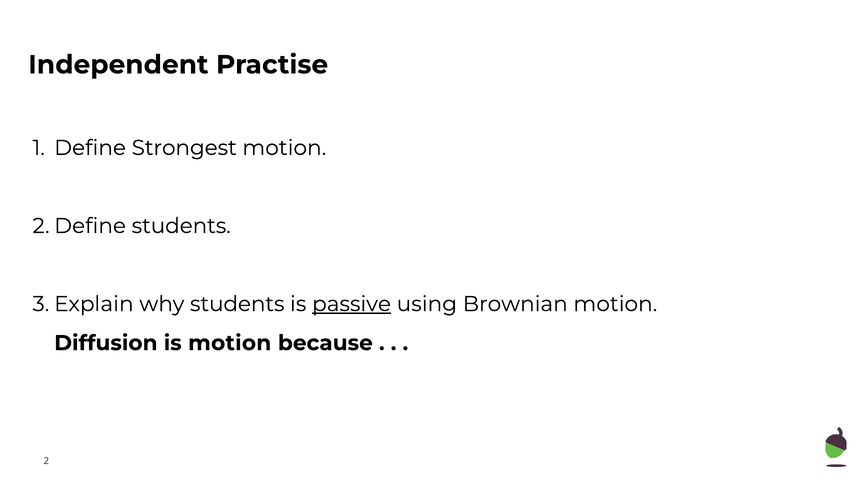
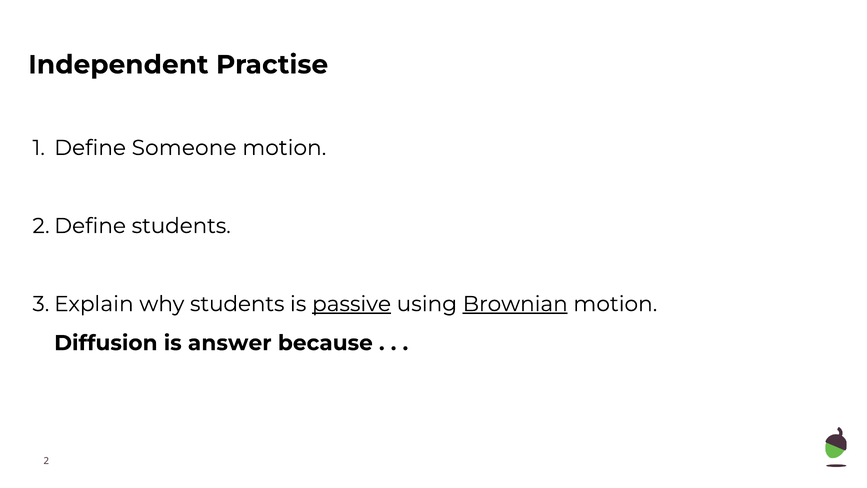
Strongest: Strongest -> Someone (184, 148)
Brownian underline: none -> present (515, 304)
is motion: motion -> answer (230, 343)
